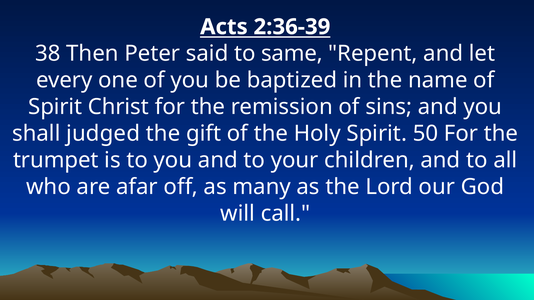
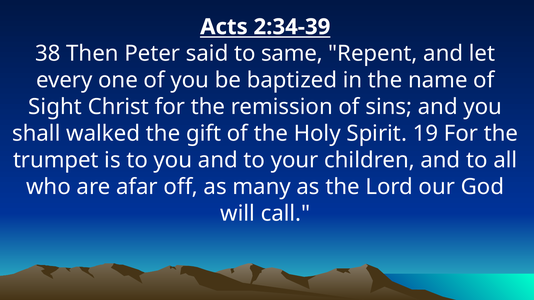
2:36-39: 2:36-39 -> 2:34-39 (292, 27)
Spirit: Spirit -> Sight (55, 107)
judged: judged -> walked (103, 134)
50: 50 -> 19 (425, 134)
